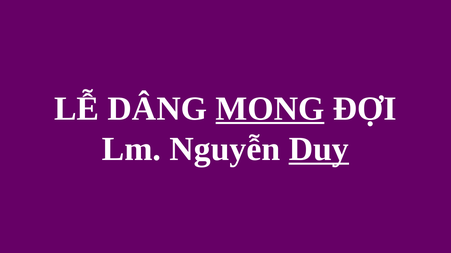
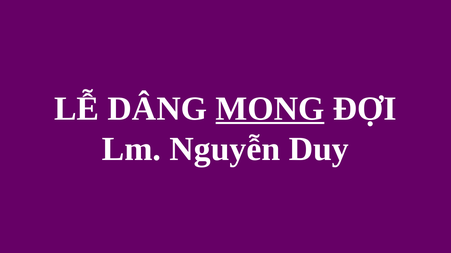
Duy underline: present -> none (319, 149)
